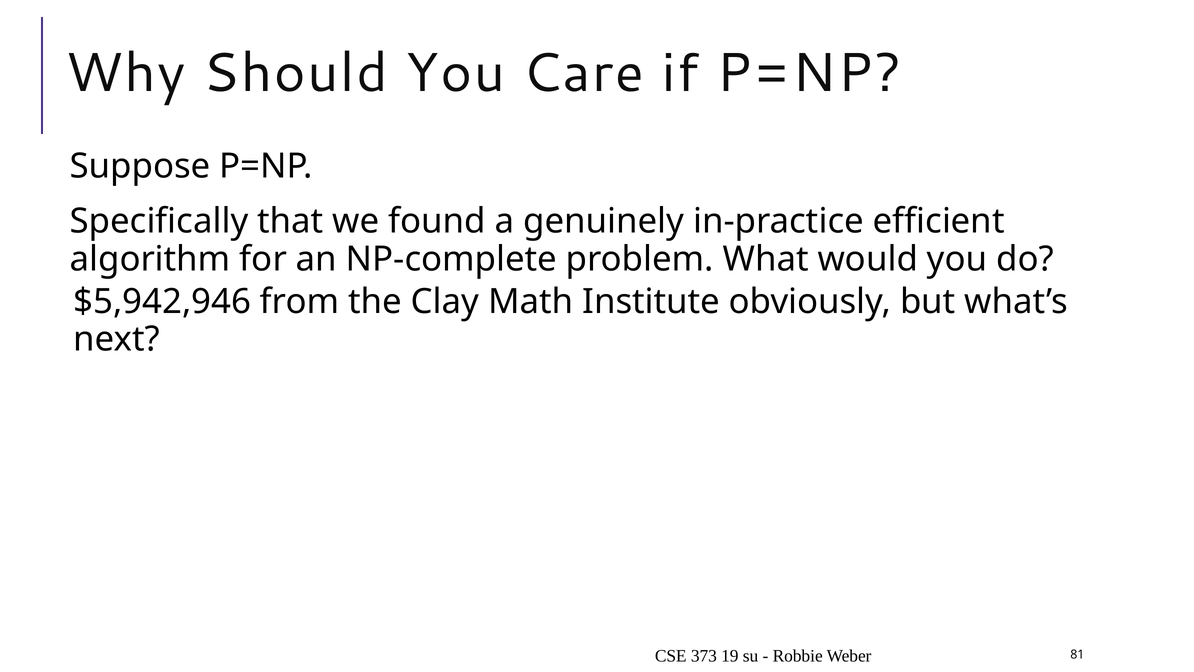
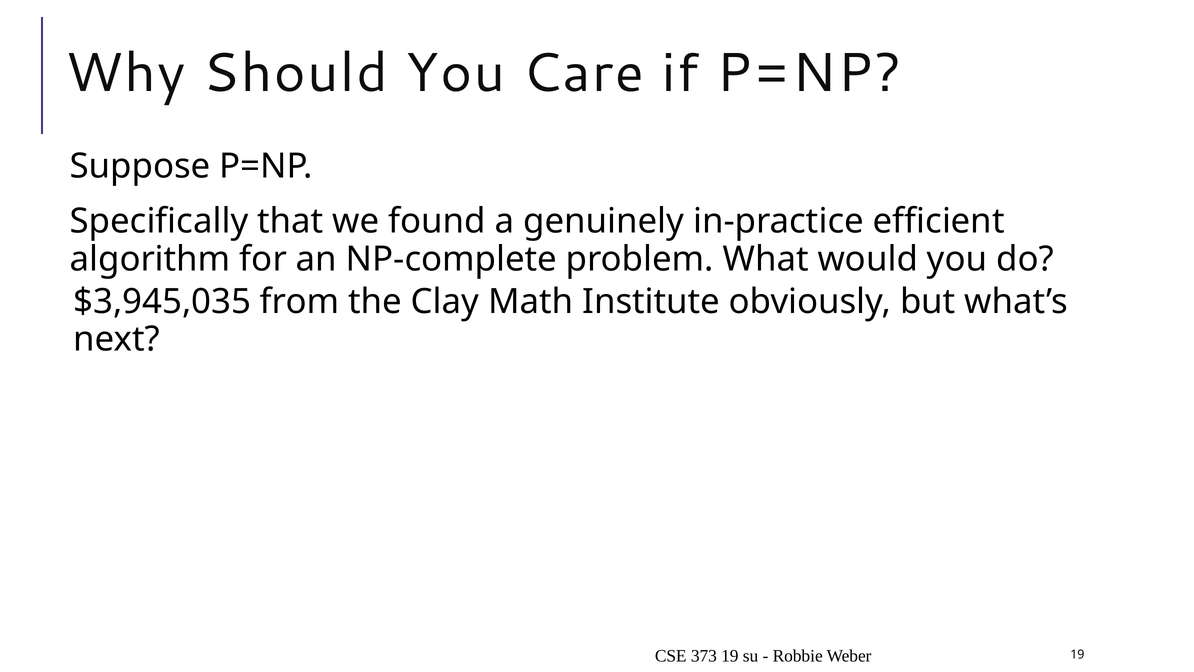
$5,942,946: $5,942,946 -> $3,945,035 (162, 301)
Weber 81: 81 -> 19 (1077, 654)
